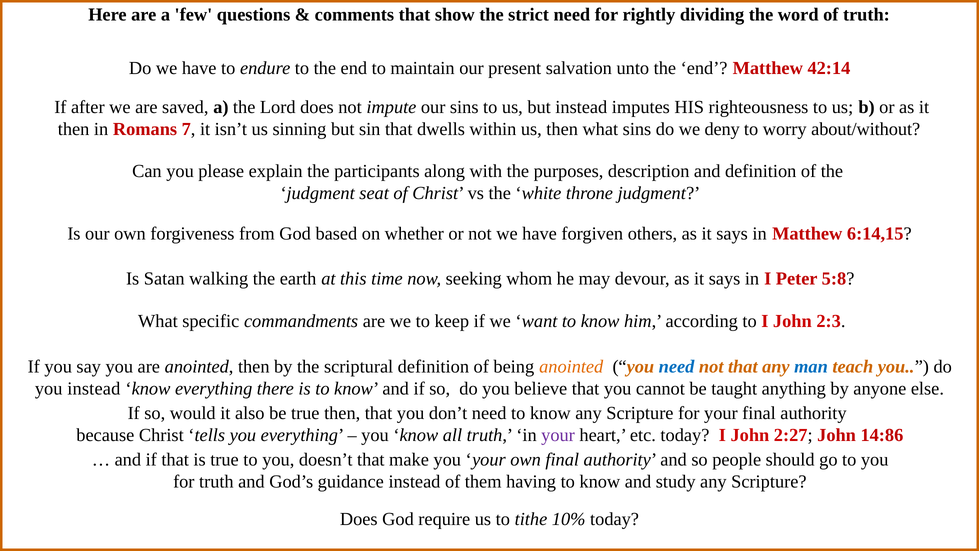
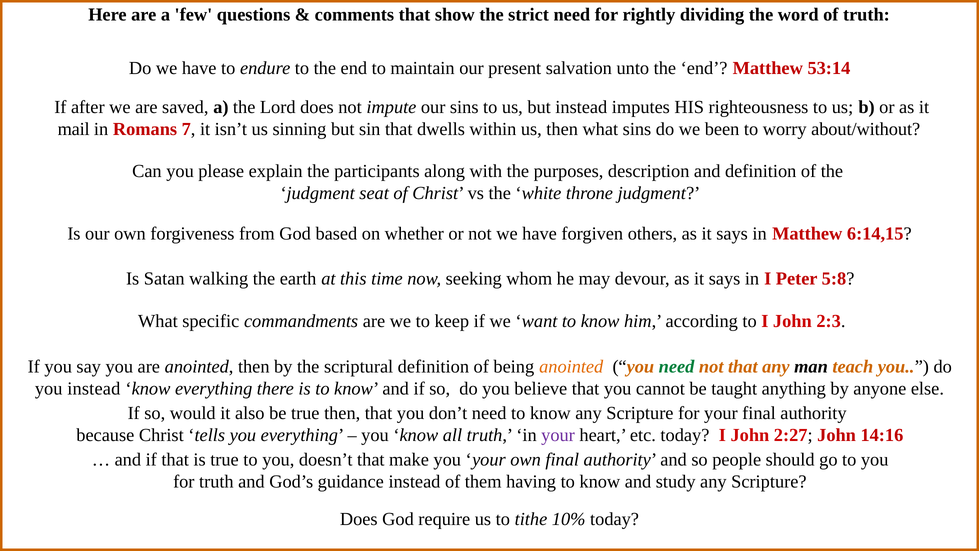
42:14: 42:14 -> 53:14 (829, 68)
then: then -> mail (74, 129)
deny: deny -> been (722, 129)
need colour: blue -> green (677, 366)
man colour: blue -> black (811, 366)
14:86: 14:86 -> 14:16 (882, 435)
